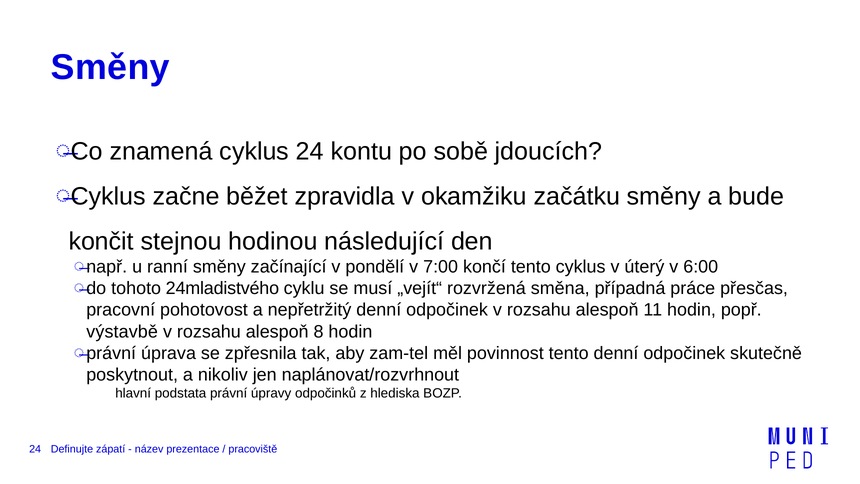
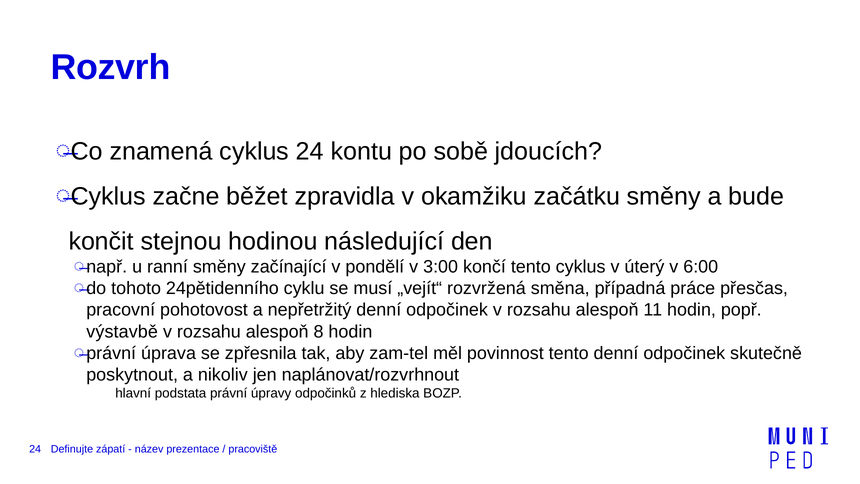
Směny: Směny -> Rozvrh (111, 68)
7:00: 7:00 -> 3:00 (441, 267)
24mladistvého: 24mladistvého -> 24pětidenního (222, 288)
